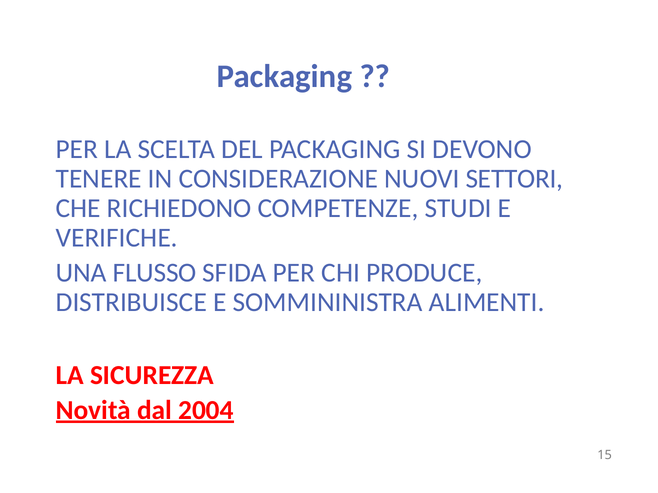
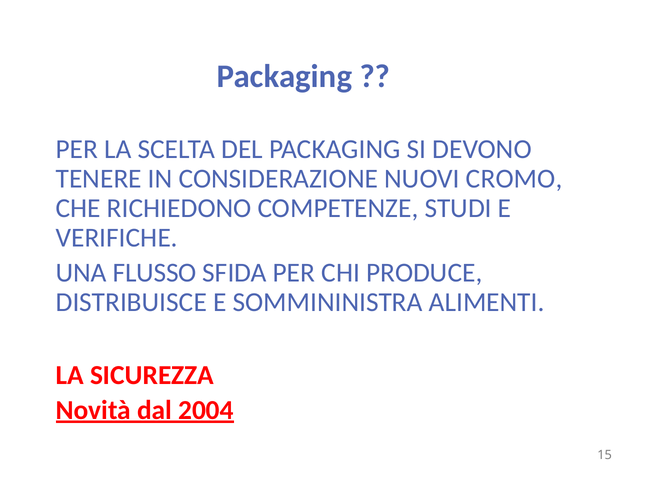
SETTORI: SETTORI -> CROMO (514, 179)
